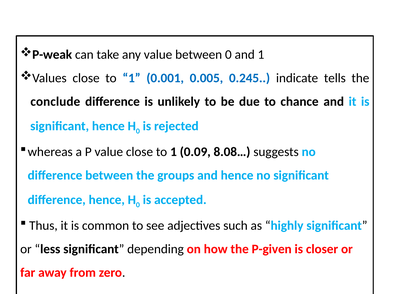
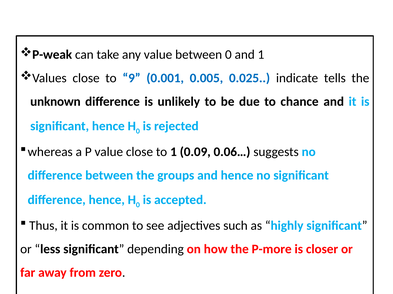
Values close to 1: 1 -> 9 (132, 78)
0.245: 0.245 -> 0.025 (250, 78)
conclude: conclude -> unknown (55, 102)
8.08…: 8.08… -> 0.06… (232, 152)
P-given: P-given -> P-more (272, 250)
